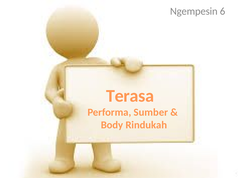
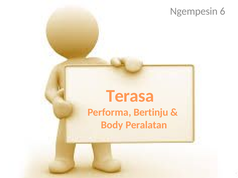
Sumber: Sumber -> Bertinju (151, 113)
Rindukah: Rindukah -> Peralatan (146, 125)
